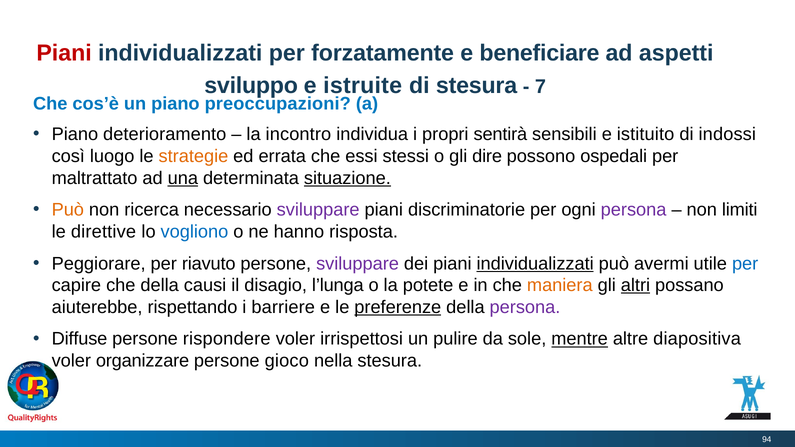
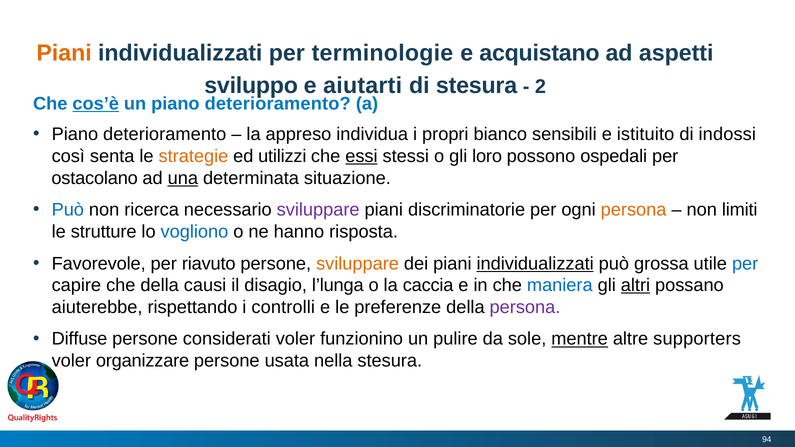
Piani colour: red -> orange (64, 53)
forzatamente: forzatamente -> terminologie (382, 53)
beneficiare: beneficiare -> acquistano (539, 53)
istruite: istruite -> aiutarti (363, 86)
7: 7 -> 2 (540, 87)
cos’è underline: none -> present (96, 104)
un piano preoccupazioni: preoccupazioni -> deterioramento (278, 104)
incontro: incontro -> appreso (298, 135)
sentirà: sentirà -> bianco (500, 135)
luogo: luogo -> senta (112, 156)
errata: errata -> utilizzi (282, 156)
essi underline: none -> present (361, 156)
dire: dire -> loro (487, 156)
maltrattato: maltrattato -> ostacolano (95, 178)
situazione underline: present -> none (347, 178)
Può colour: orange -> blue (68, 210)
persona colour: purple -> orange (634, 210)
direttive: direttive -> strutture (104, 232)
Peggiorare: Peggiorare -> Favorevole (99, 264)
sviluppare colour: purple -> orange (358, 264)
avermi: avermi -> grossa (661, 264)
potete: potete -> caccia (428, 285)
maniera colour: orange -> blue (560, 285)
barriere: barriere -> controlli (283, 307)
preferenze underline: present -> none (398, 307)
rispondere: rispondere -> considerati (227, 339)
irrispettosi: irrispettosi -> funzionino (362, 339)
diapositiva: diapositiva -> supporters (697, 339)
gioco: gioco -> usata (287, 361)
